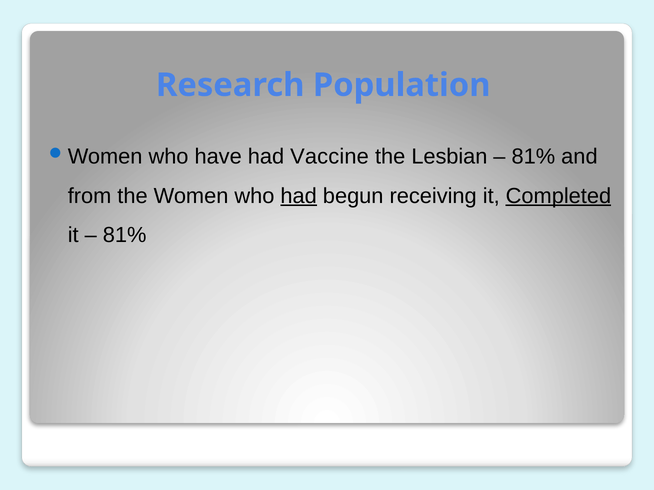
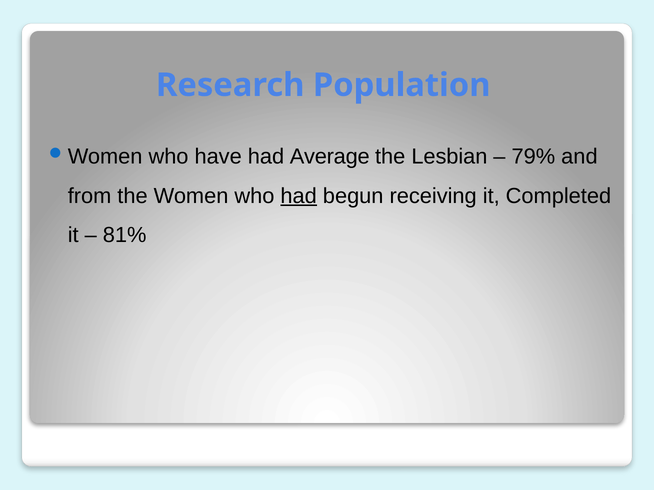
Vaccine: Vaccine -> Average (330, 157)
81%: 81% -> 79% (533, 157)
Completed underline: present -> none (558, 196)
